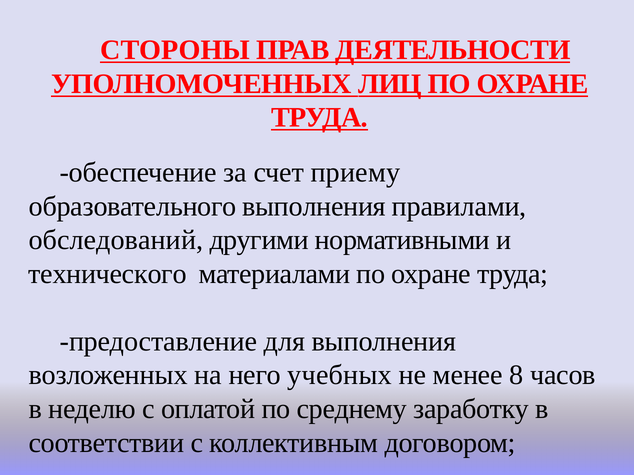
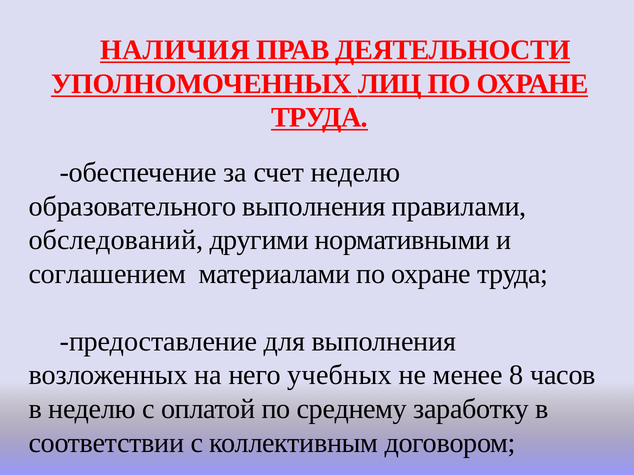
СТОРОНЫ: СТОРОНЫ -> НАЛИЧИЯ (175, 50)
счет приему: приему -> неделю (356, 173)
технического: технического -> соглашением (107, 274)
